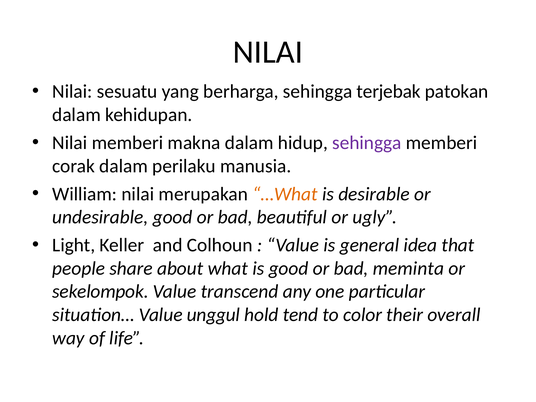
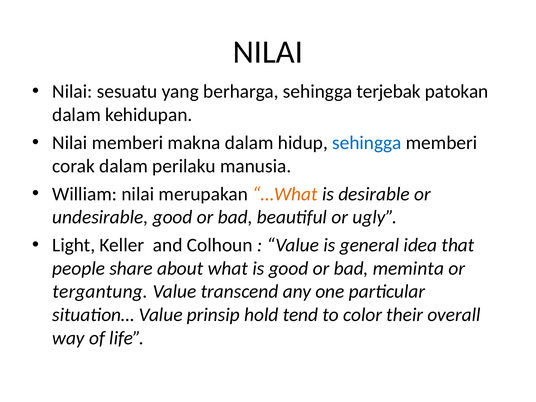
sehingga colour: purple -> blue (367, 143)
sekelompok: sekelompok -> tergantung (100, 292)
unggul: unggul -> prinsip (213, 315)
